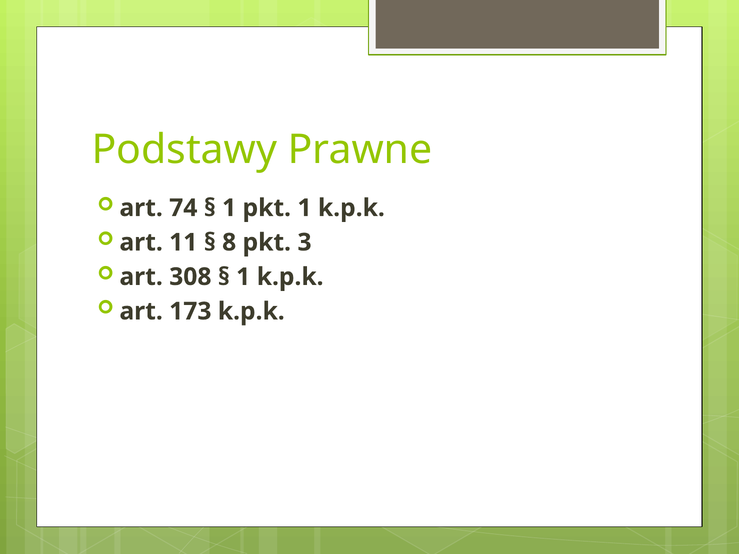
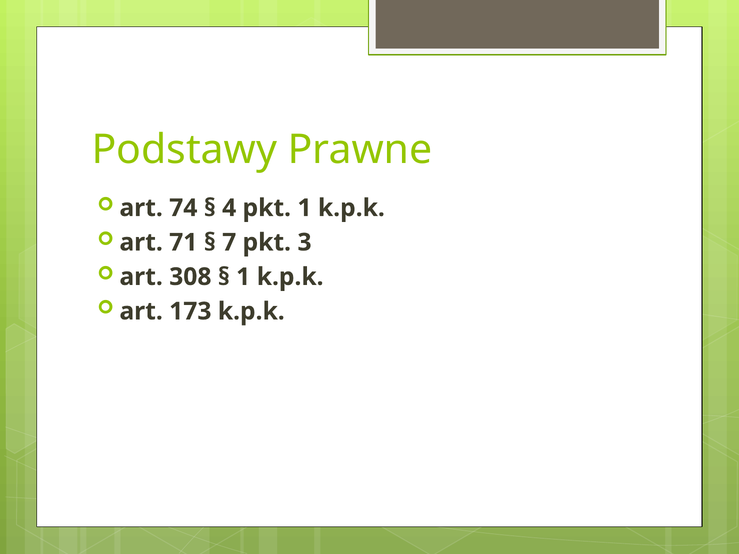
1: 1 -> 4 (229, 208)
11: 11 -> 71 (183, 242)
8: 8 -> 7 (229, 242)
